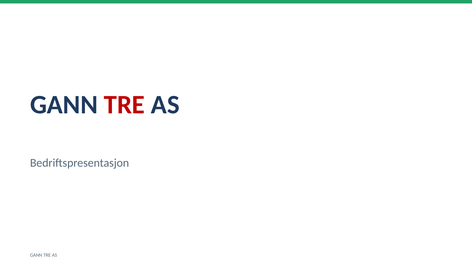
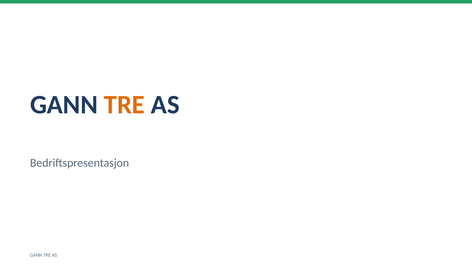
TRE colour: red -> orange (124, 105)
